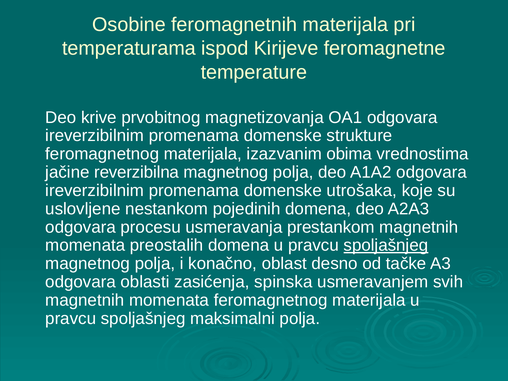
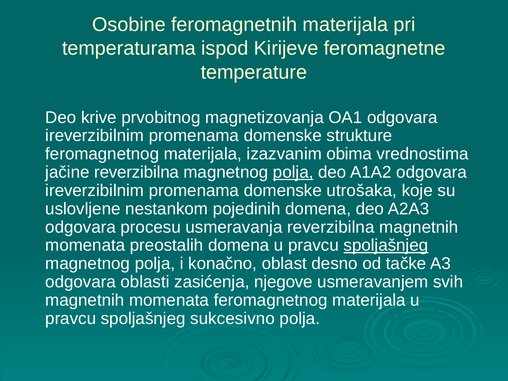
polja underline: none -> present (293, 172)
usmeravanja prestankom: prestankom -> reverzibilna (331, 227)
spinska: spinska -> njegove (283, 282)
maksimalni: maksimalni -> sukcesivno (233, 319)
